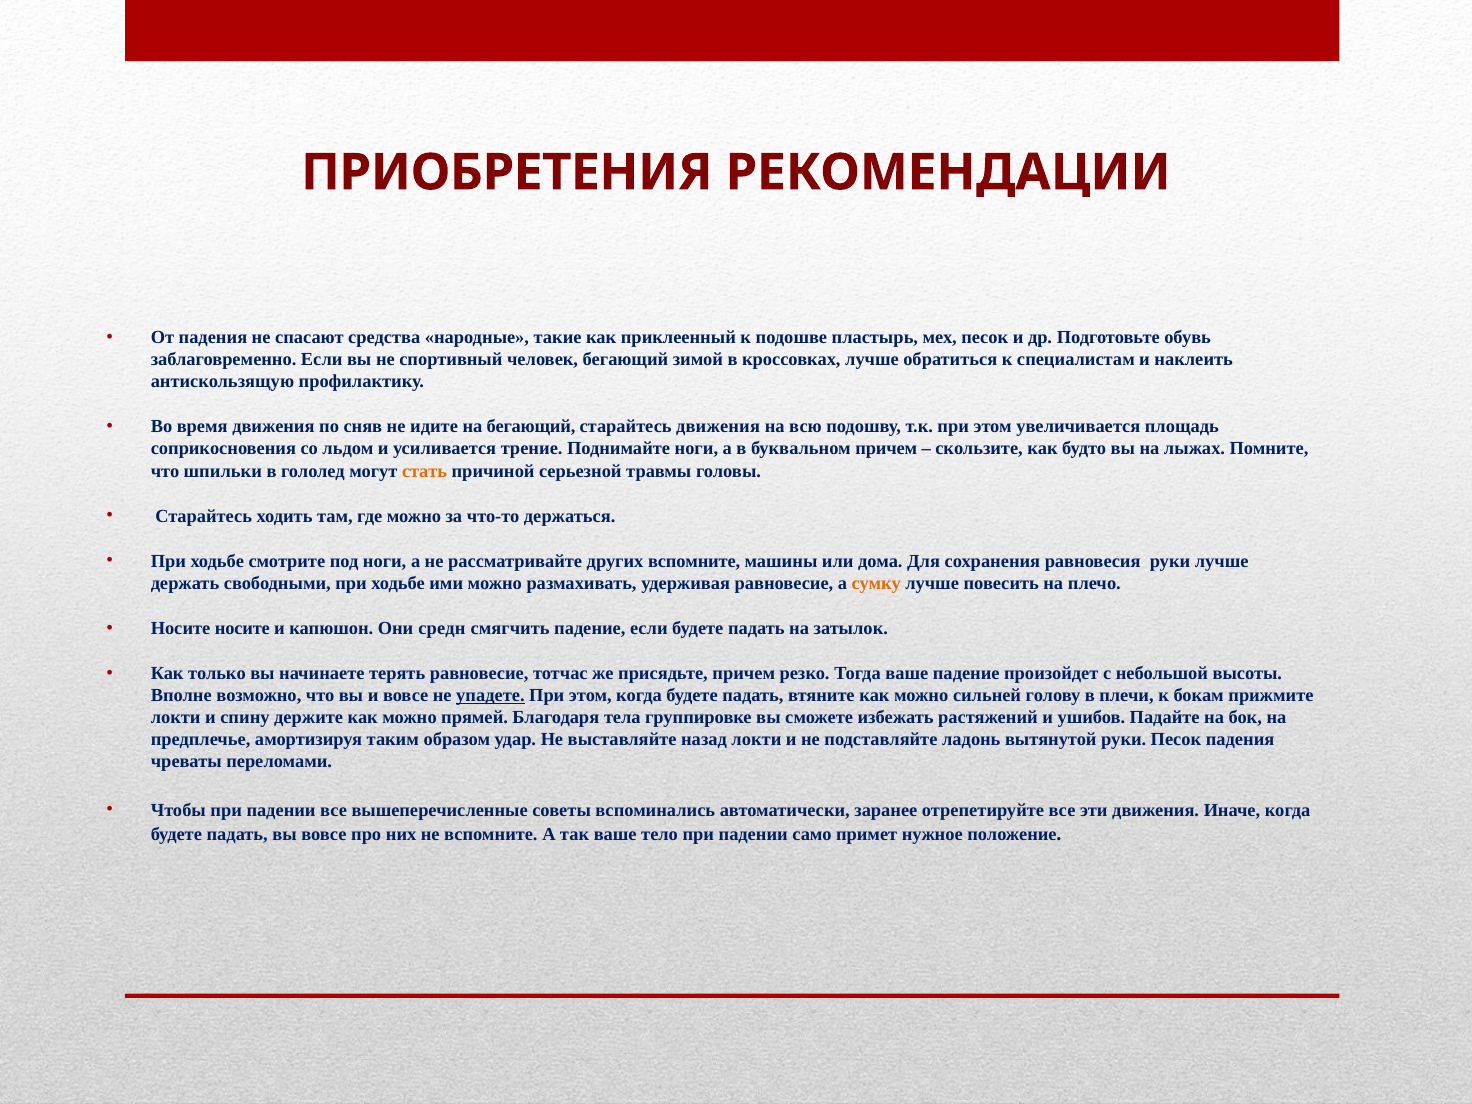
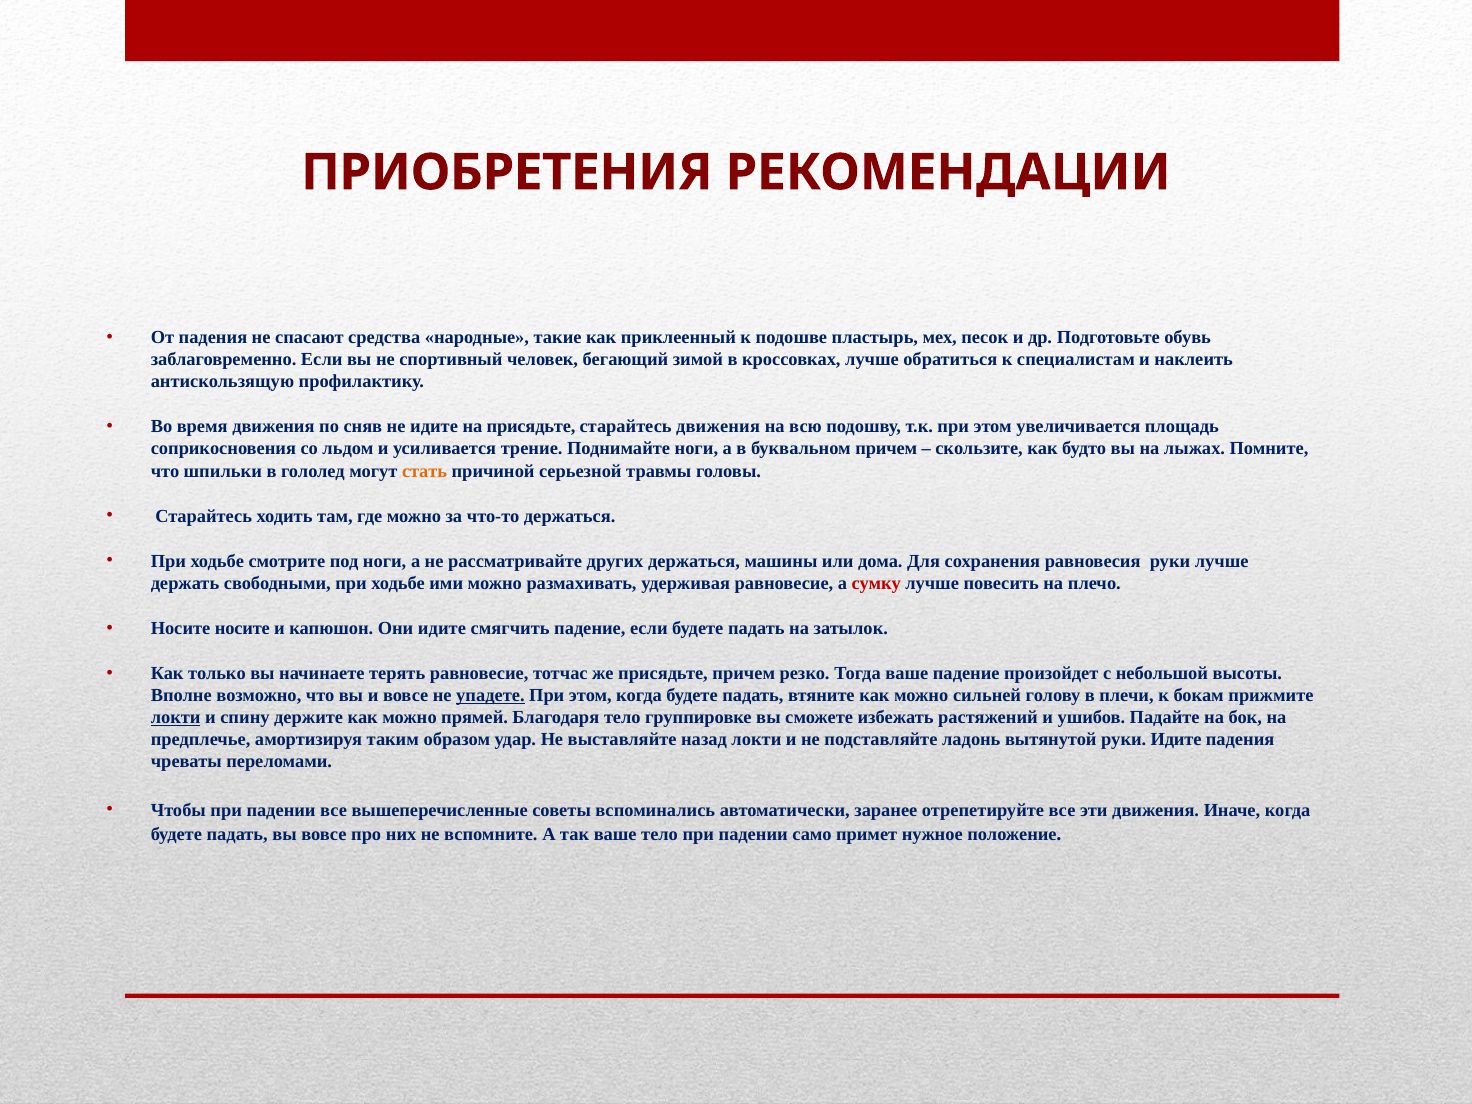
на бегающий: бегающий -> присядьте (531, 427)
других вспомните: вспомните -> держаться (694, 561)
сумку colour: orange -> red (876, 583)
Они средн: средн -> идите (442, 628)
локти underline: none -> present (176, 718)
Благодаря тела: тела -> тело (622, 718)
руки Песок: Песок -> Идите (1176, 740)
